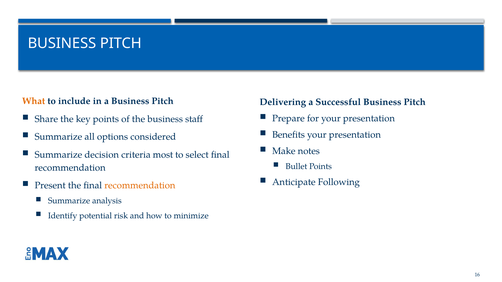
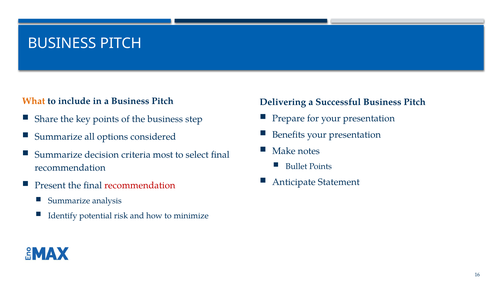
staff: staff -> step (194, 119)
Following: Following -> Statement (339, 182)
recommendation colour: orange -> red (140, 186)
